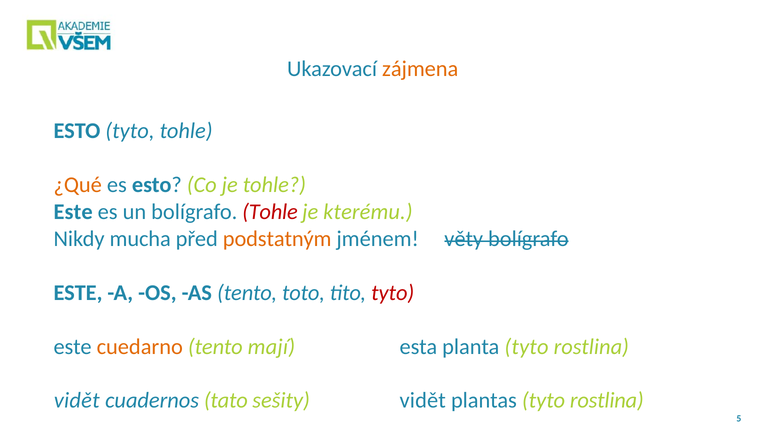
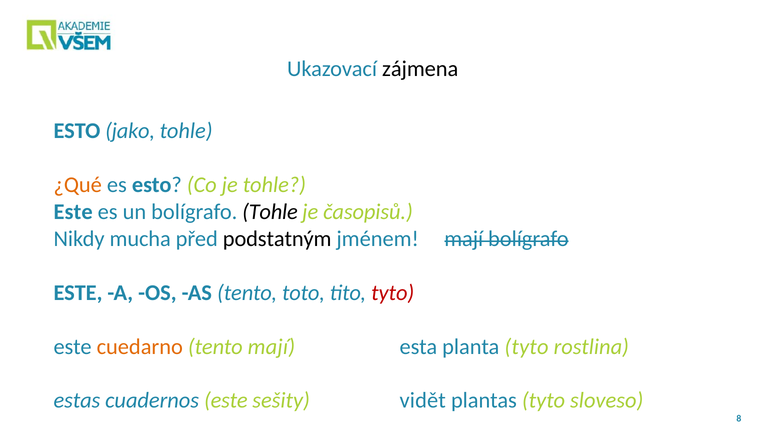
zájmena colour: orange -> black (420, 69)
ESTO tyto: tyto -> jako (130, 131)
Tohle colour: red -> black (270, 212)
kterému: kterému -> časopisů (368, 212)
podstatným colour: orange -> black (277, 239)
jménem věty: věty -> mají (464, 239)
vidět: vidět -> estas (77, 400)
cuadernos tato: tato -> este (226, 400)
plantas tyto rostlina: rostlina -> sloveso (607, 400)
5: 5 -> 8 (739, 418)
